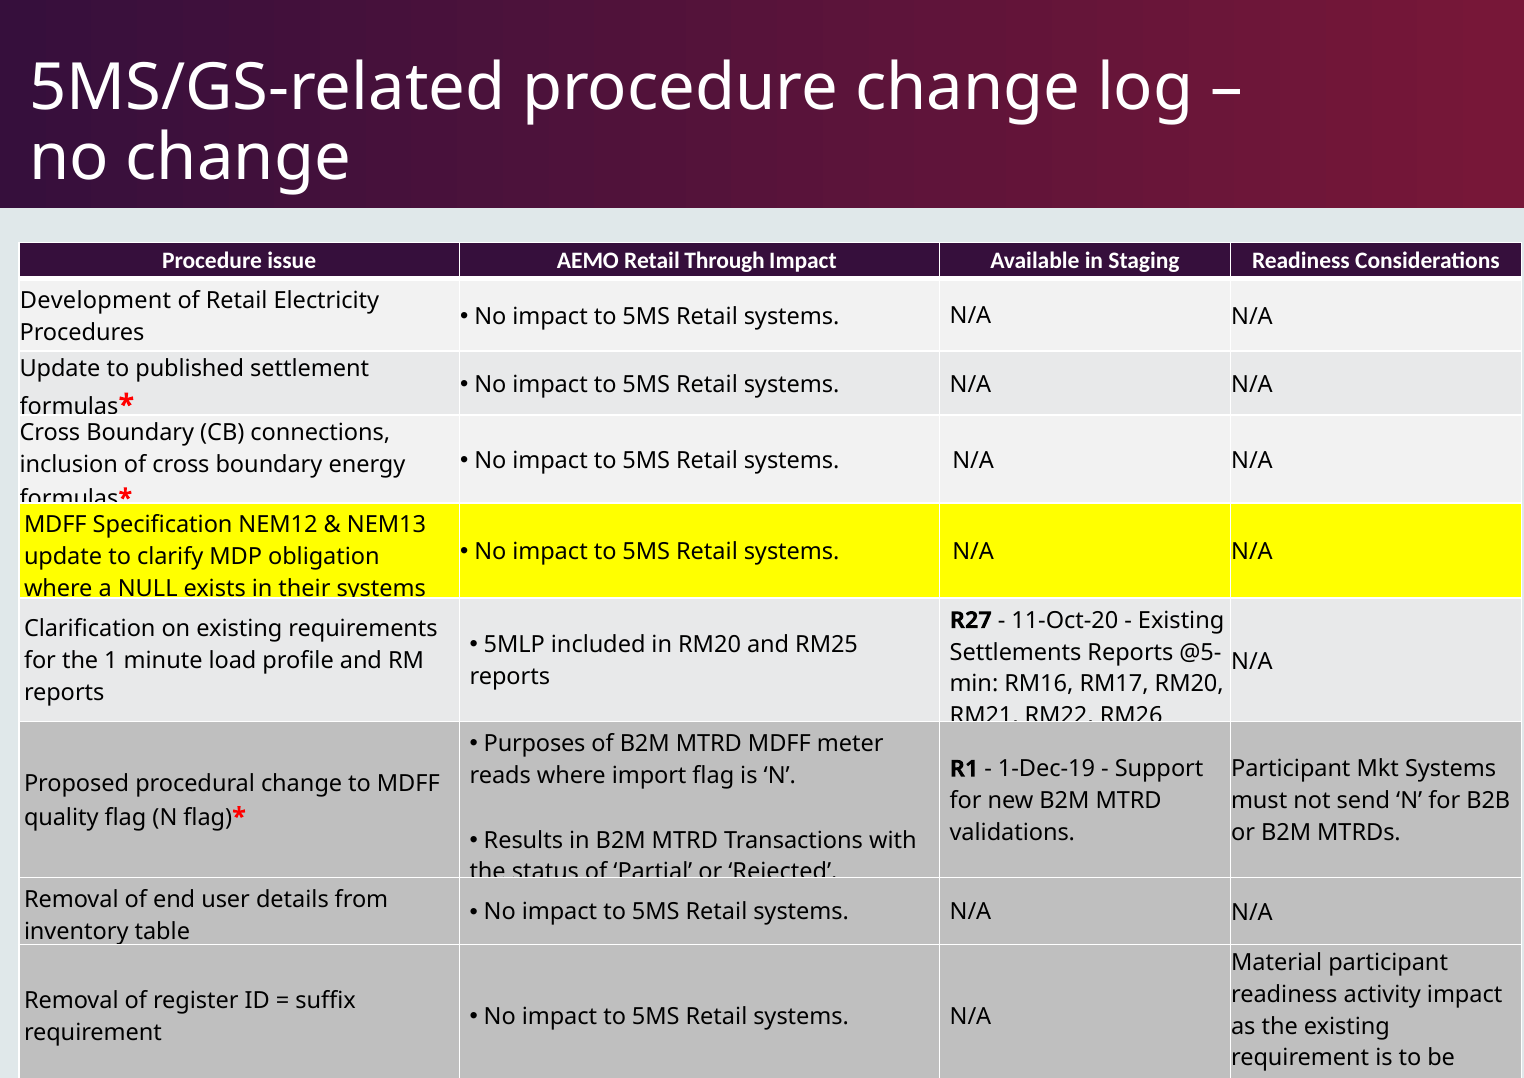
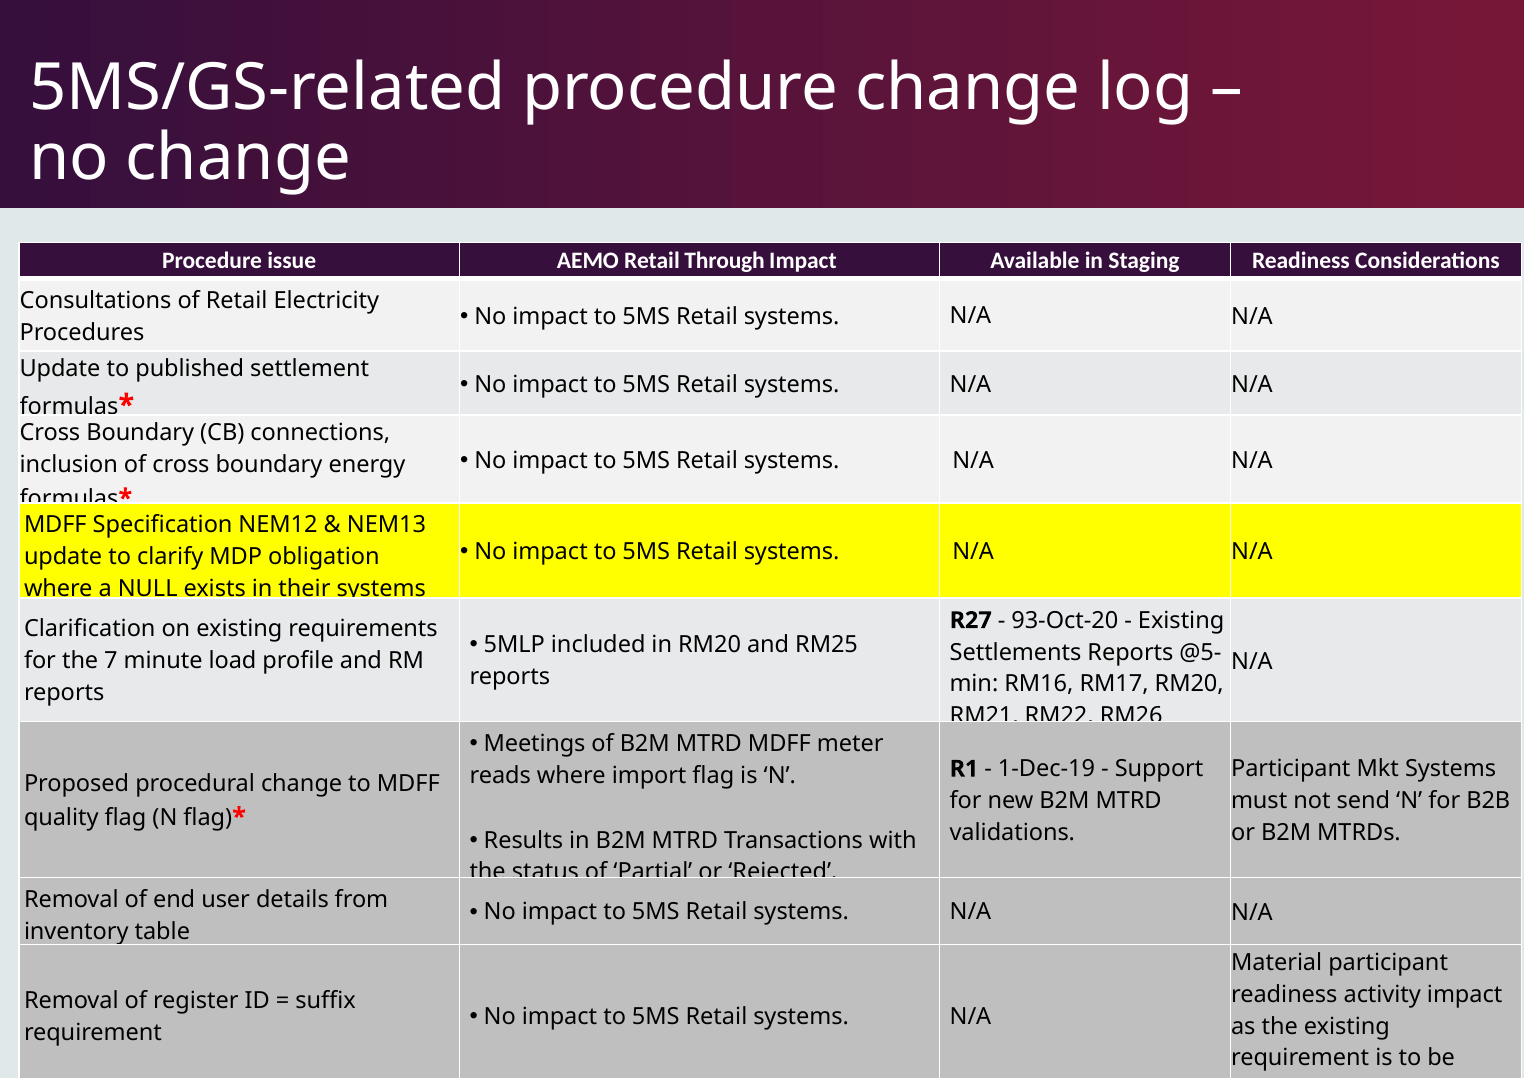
Development: Development -> Consultations (96, 300)
11-Oct-20: 11-Oct-20 -> 93-Oct-20 (1065, 620)
1: 1 -> 7 (111, 661)
Purposes: Purposes -> Meetings (535, 743)
